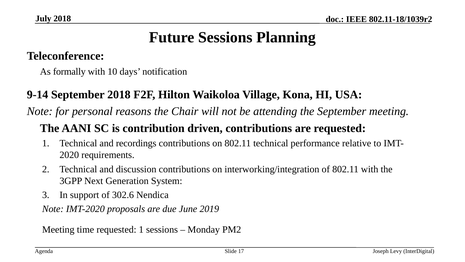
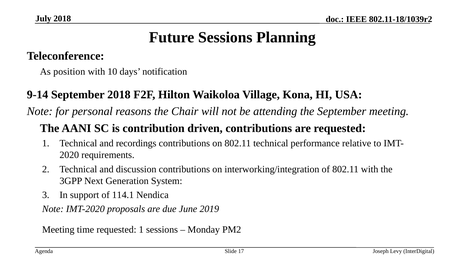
formally: formally -> position (69, 72)
302.6: 302.6 -> 114.1 (123, 195)
